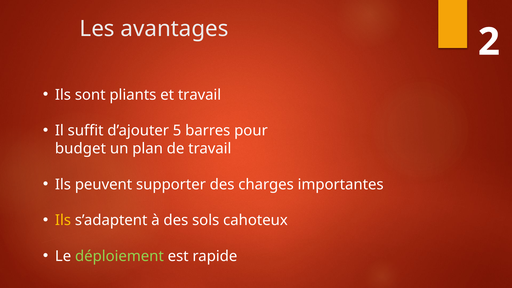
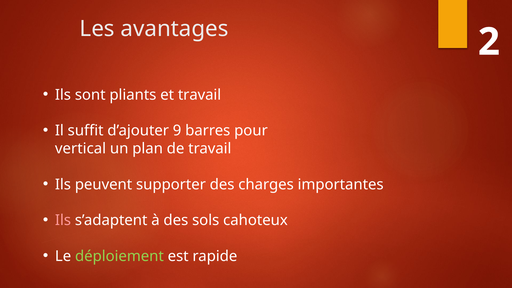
5: 5 -> 9 (177, 131)
budget: budget -> vertical (81, 149)
Ils colour: yellow -> pink (63, 220)
